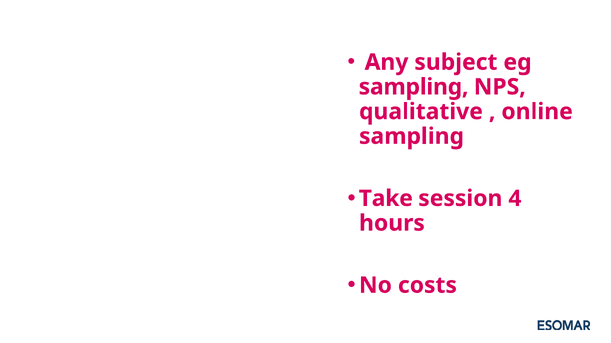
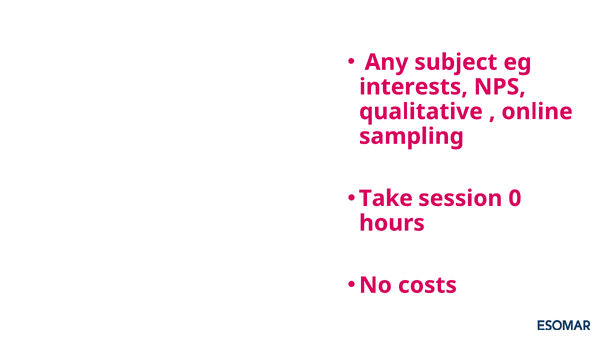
sampling: sampling -> interests (413, 87)
4: 4 -> 0 (515, 199)
